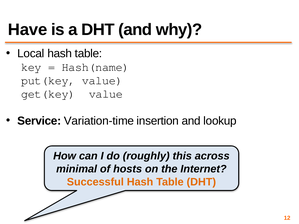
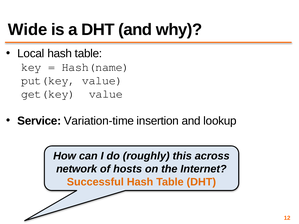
Have: Have -> Wide (28, 30)
minimal: minimal -> network (77, 169)
